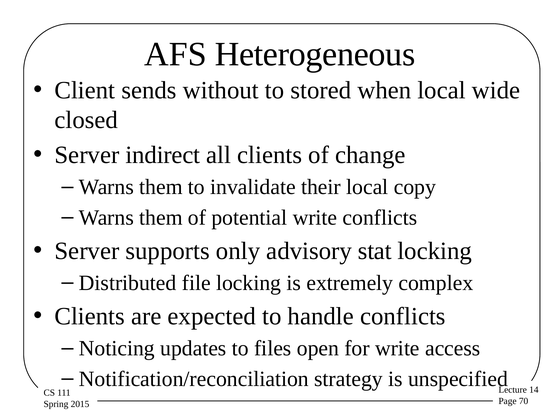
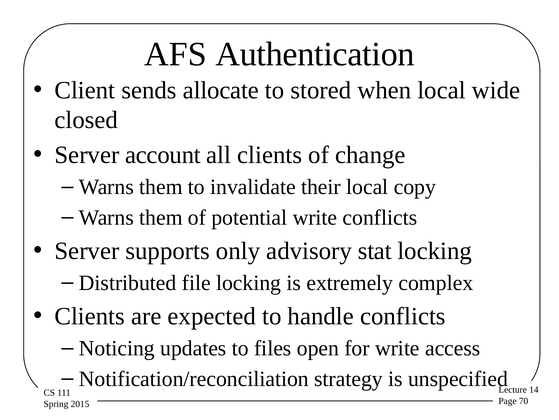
Heterogeneous: Heterogeneous -> Authentication (315, 54)
without: without -> allocate (221, 90)
indirect: indirect -> account (163, 155)
